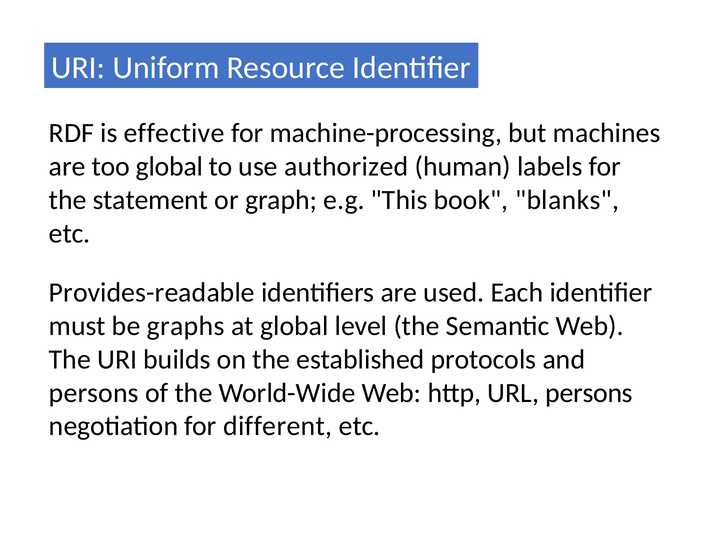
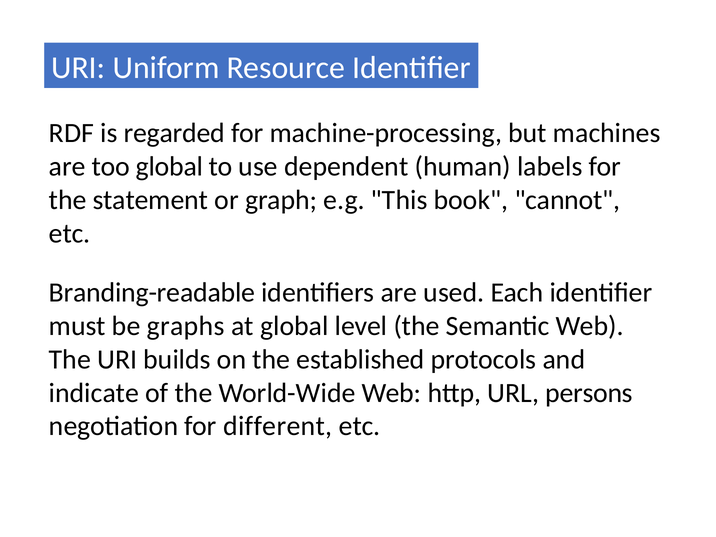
effective: effective -> regarded (174, 133)
authorized: authorized -> dependent (346, 167)
blanks: blanks -> cannot (567, 200)
Provides-readable: Provides-readable -> Branding-readable (152, 293)
persons: persons -> indicate (94, 393)
